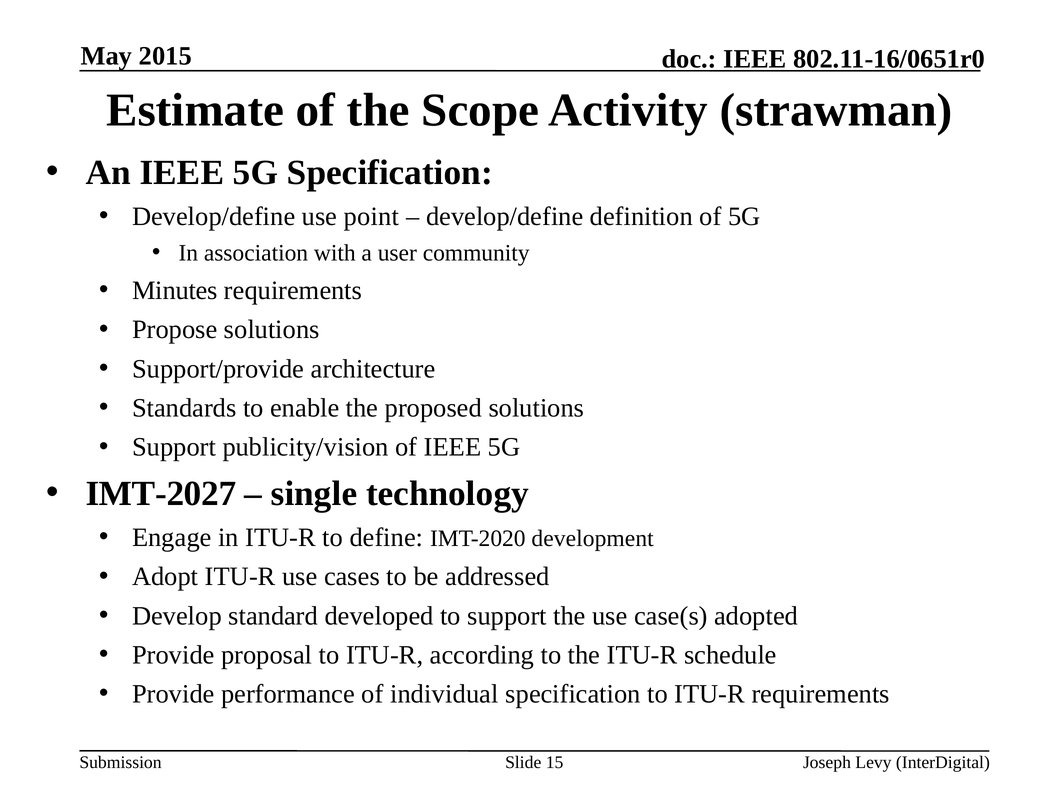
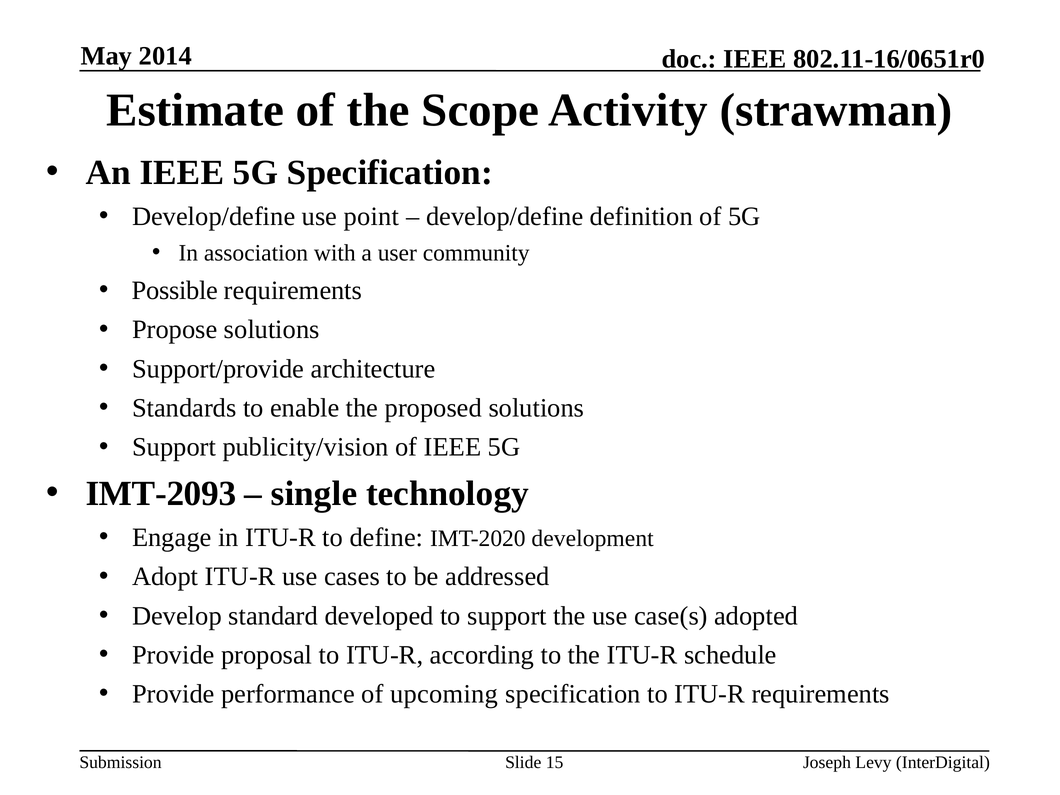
2015: 2015 -> 2014 (165, 56)
Minutes: Minutes -> Possible (175, 291)
IMT-2027: IMT-2027 -> IMT-2093 (161, 494)
individual: individual -> upcoming (444, 694)
